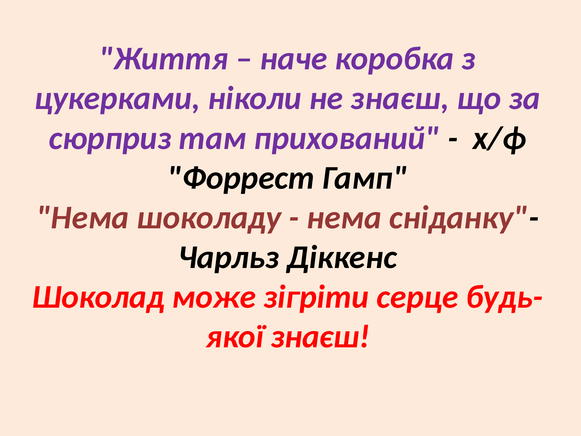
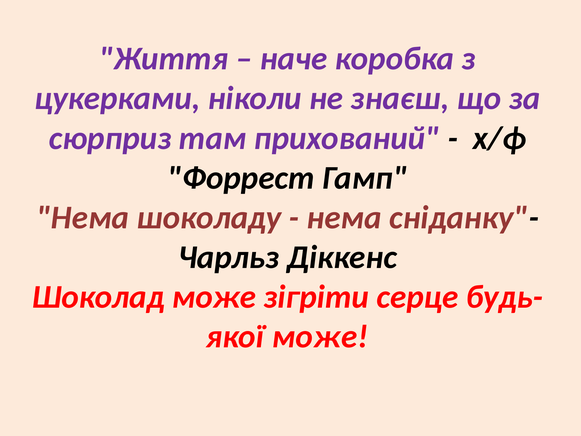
знаєш: знаєш -> може (320, 336)
